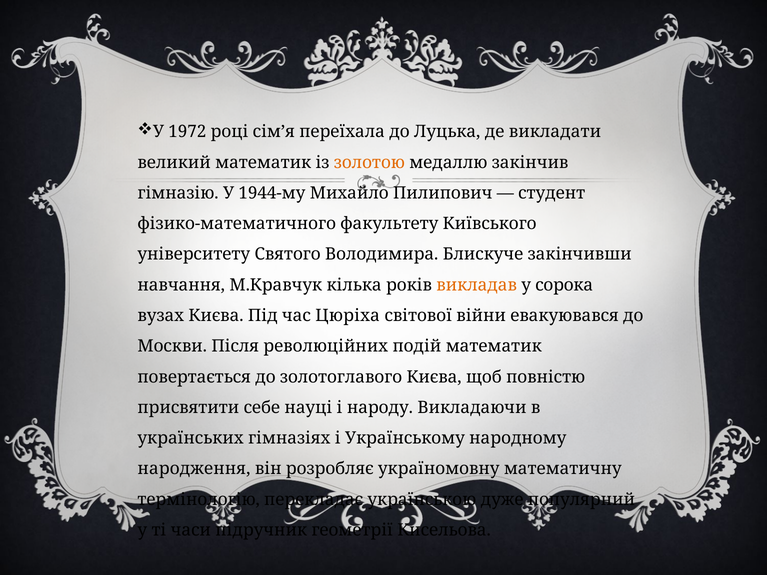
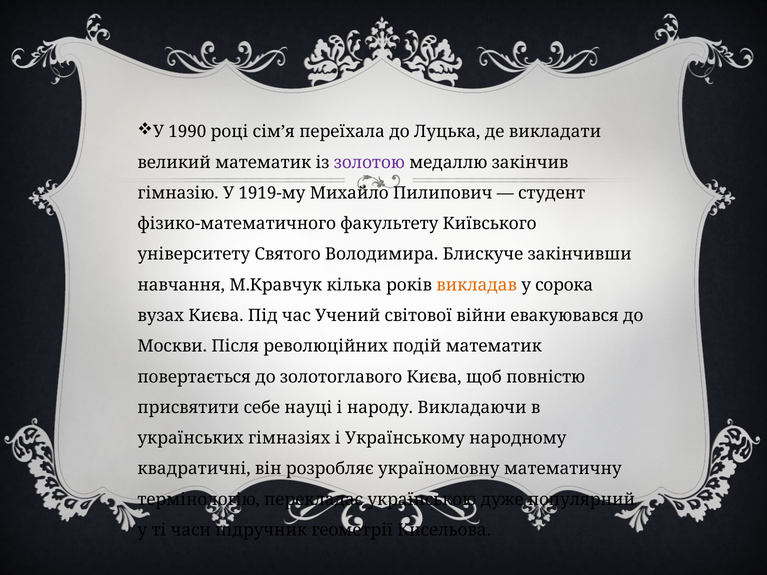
1972: 1972 -> 1990 (187, 132)
золотою colour: orange -> purple (369, 163)
1944-му: 1944-му -> 1919-му (272, 193)
Цюріха: Цюріха -> Учений (348, 316)
народження: народження -> квадратичні (194, 469)
